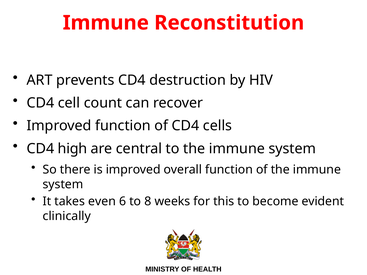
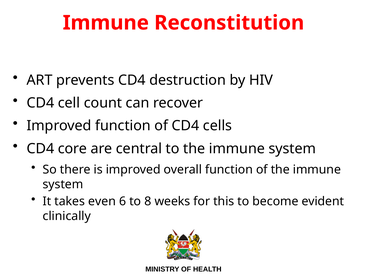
high: high -> core (72, 149)
